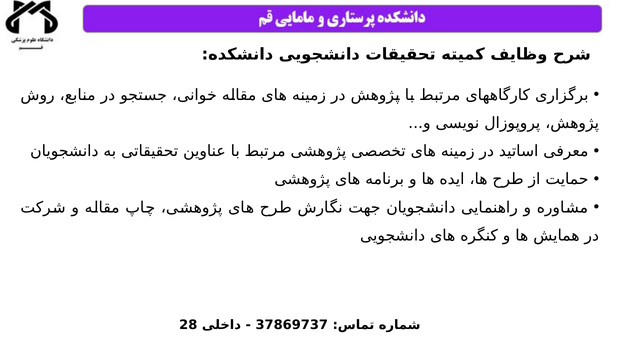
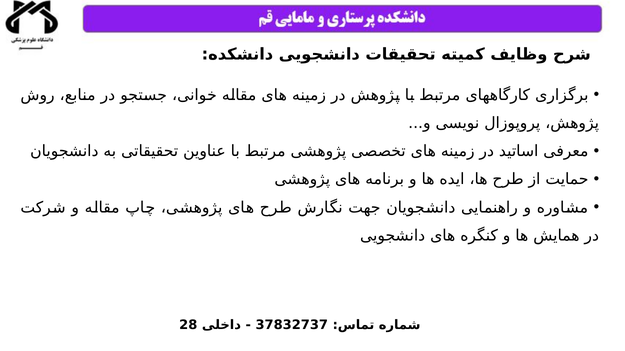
37869737: 37869737 -> 37832737 (292, 325)
